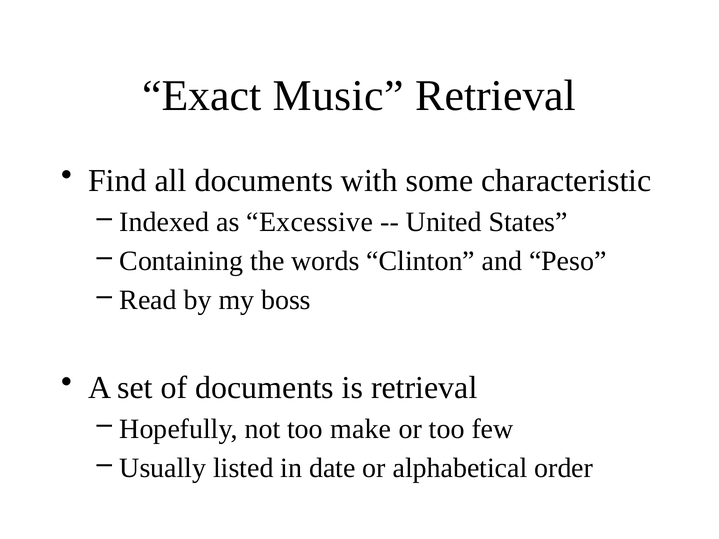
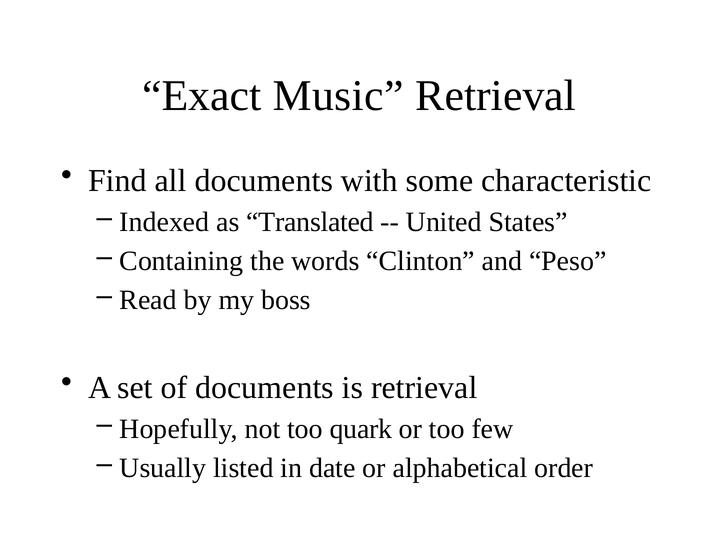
Excessive: Excessive -> Translated (310, 222)
make: make -> quark (361, 429)
